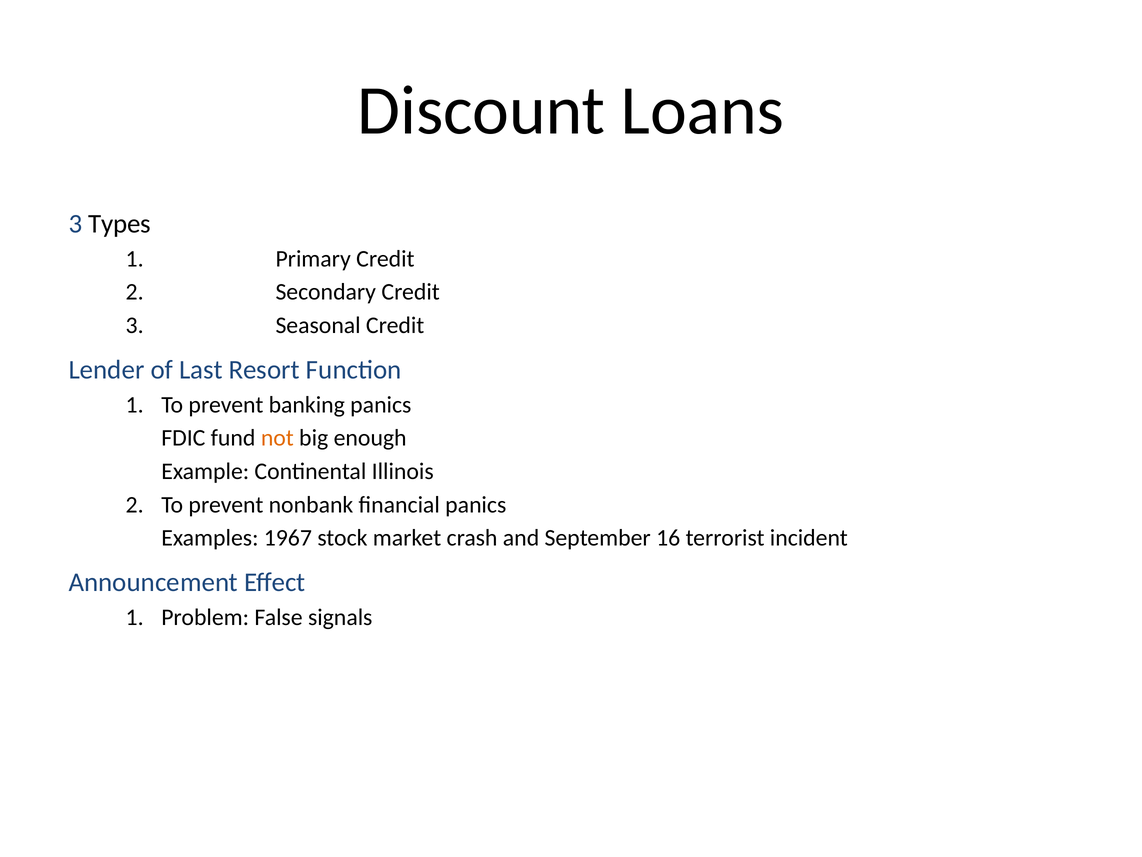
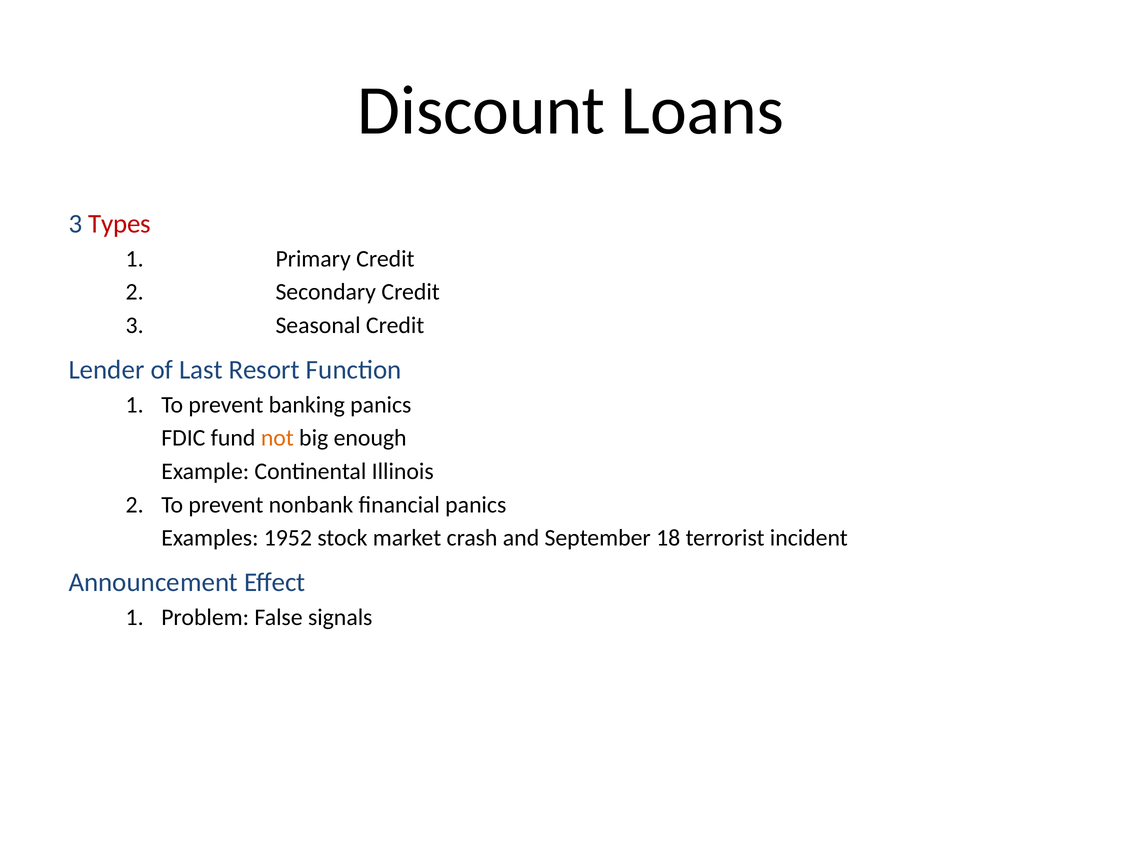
Types colour: black -> red (120, 224)
1967: 1967 -> 1952 (288, 538)
16: 16 -> 18 (668, 538)
